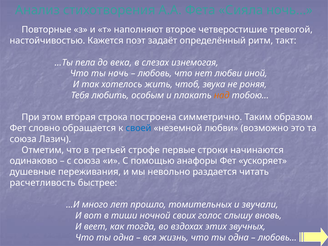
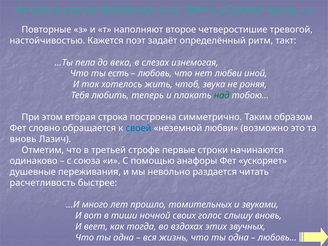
ночь: ночь -> есть (118, 73)
особым: особым -> теперь (148, 95)
над colour: orange -> green (222, 95)
союза: союза -> вновь (23, 139)
звучали: звучали -> звуками (260, 205)
